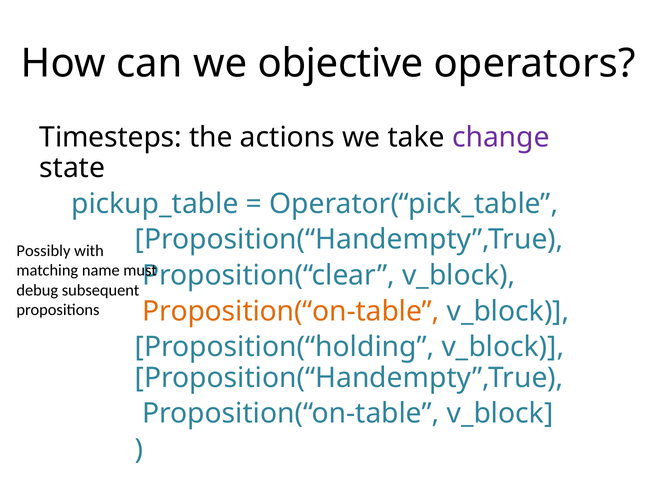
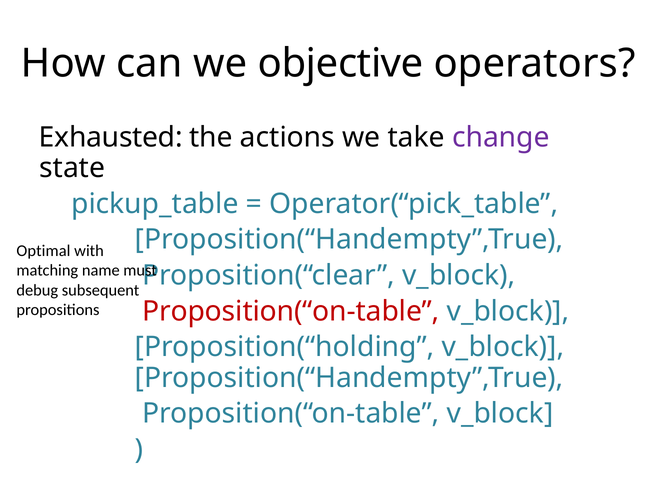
Timesteps: Timesteps -> Exhausted (111, 137)
Possibly: Possibly -> Optimal (43, 251)
Proposition(“on-table colour: orange -> red (291, 311)
